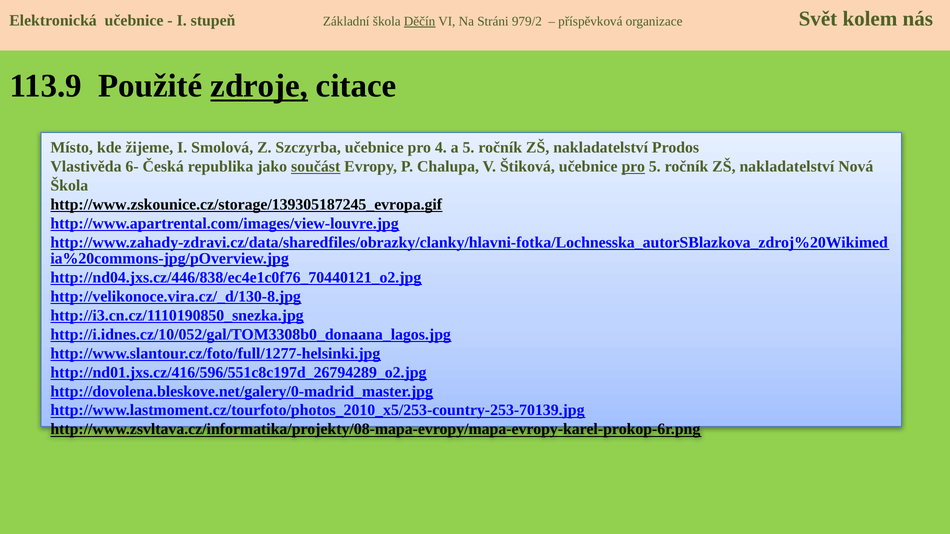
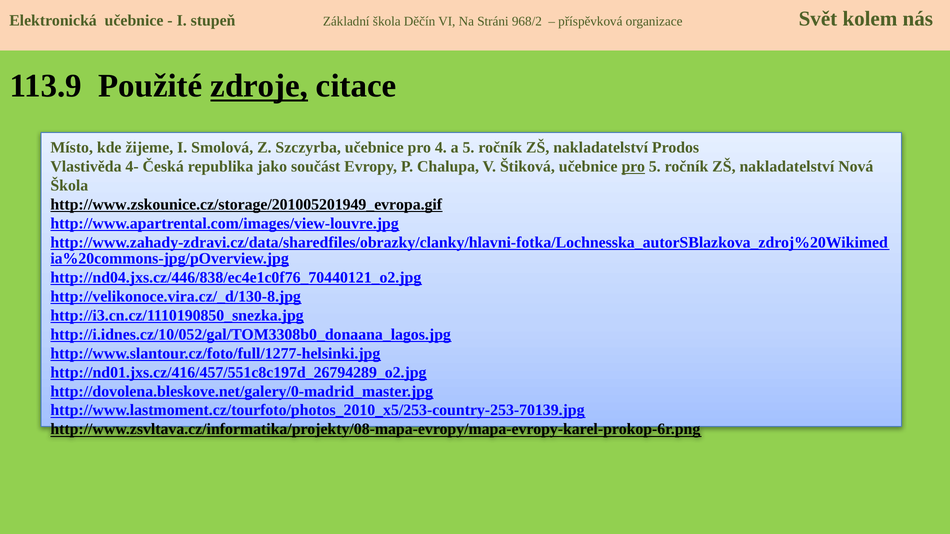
Děčín underline: present -> none (420, 21)
979/2: 979/2 -> 968/2 (527, 21)
6-: 6- -> 4- (132, 167)
součást underline: present -> none (316, 167)
http://www.zskounice.cz/storage/139305187245_evropa.gif: http://www.zskounice.cz/storage/139305187245_evropa.gif -> http://www.zskounice.cz/storage/201005201949_evropa.gif (246, 205)
http://nd01.jxs.cz/416/596/551c8c197d_26794289_o2.jpg: http://nd01.jxs.cz/416/596/551c8c197d_26794289_o2.jpg -> http://nd01.jxs.cz/416/457/551c8c197d_26794289_o2.jpg (238, 373)
